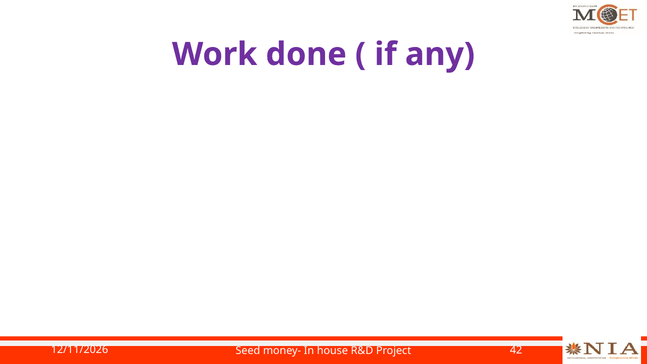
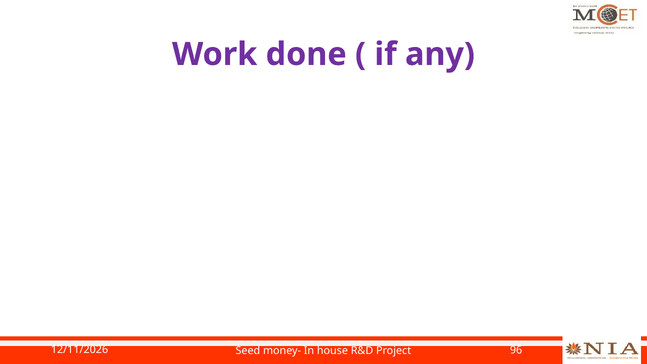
42: 42 -> 96 (516, 350)
